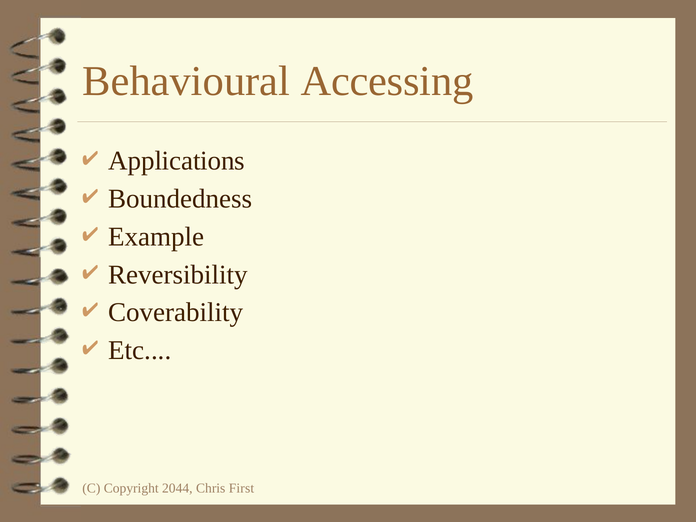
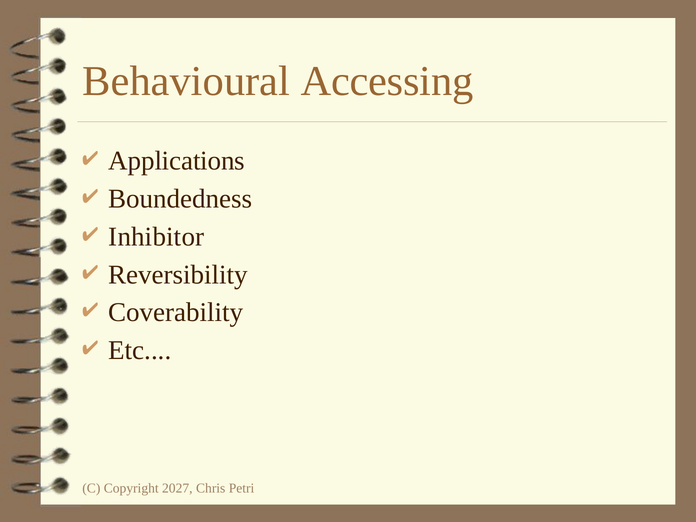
Example: Example -> Inhibitor (156, 237)
2044: 2044 -> 2027 (177, 488)
First: First -> Petri (242, 488)
